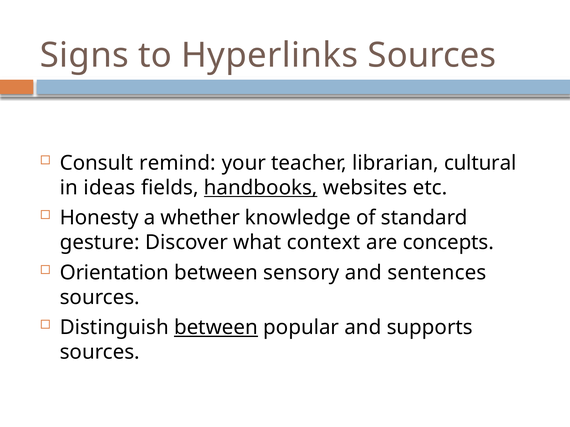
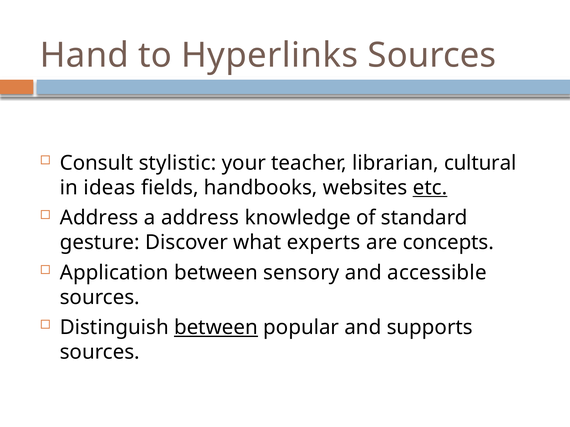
Signs: Signs -> Hand (84, 56)
remind: remind -> stylistic (177, 163)
handbooks underline: present -> none (261, 188)
etc underline: none -> present (430, 188)
Honesty: Honesty -> Address (99, 218)
a whether: whether -> address (200, 218)
context: context -> experts (324, 243)
Orientation: Orientation -> Application (114, 273)
sentences: sentences -> accessible (437, 273)
